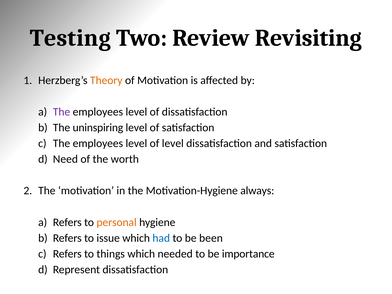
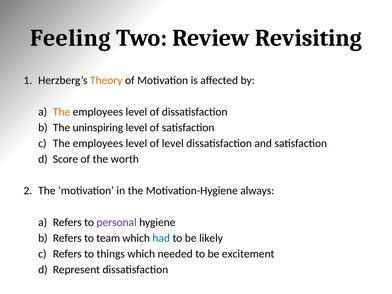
Testing: Testing -> Feeling (70, 38)
The colour: purple -> orange (62, 112)
Need: Need -> Score (66, 159)
personal colour: orange -> purple (117, 222)
issue: issue -> team (108, 238)
been: been -> likely (211, 238)
importance: importance -> excitement (248, 254)
